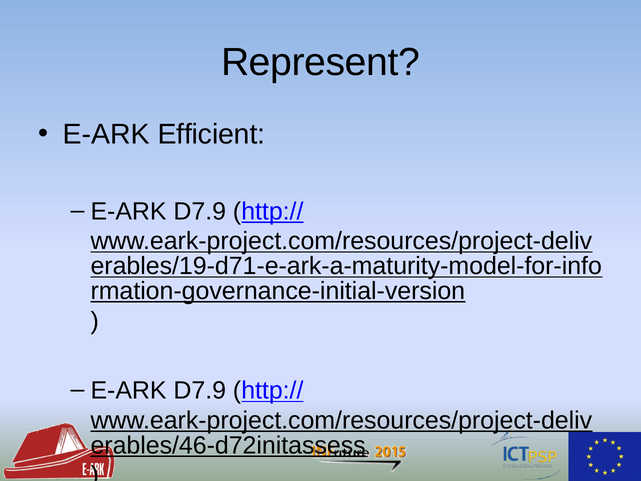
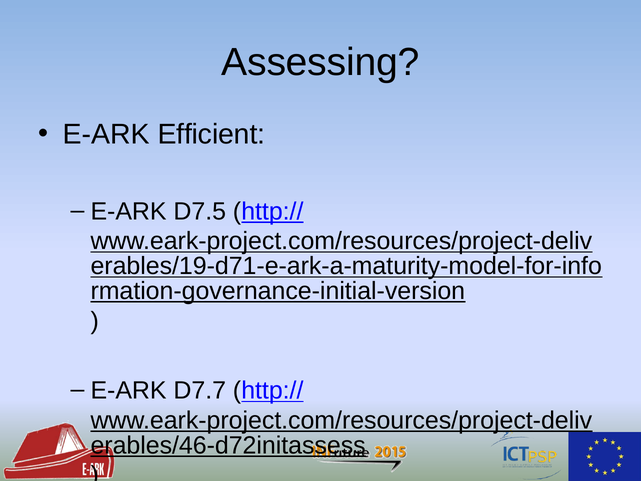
Represent: Represent -> Assessing (320, 62)
D7.9: D7.9 -> D7.5 (200, 211)
D7.9: D7.9 -> D7.7 (200, 390)
